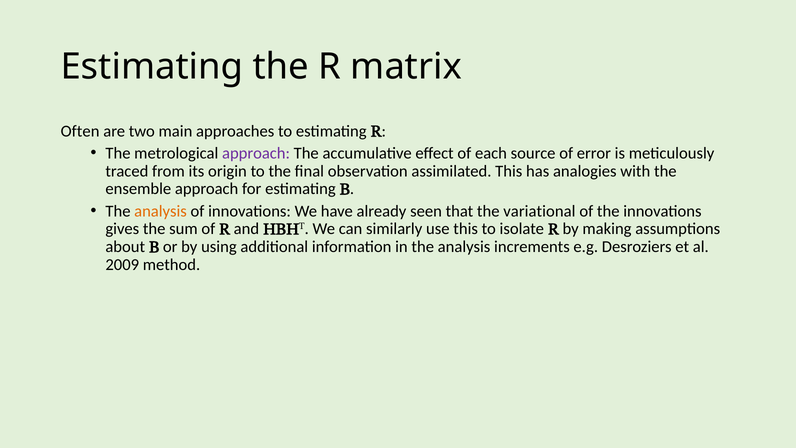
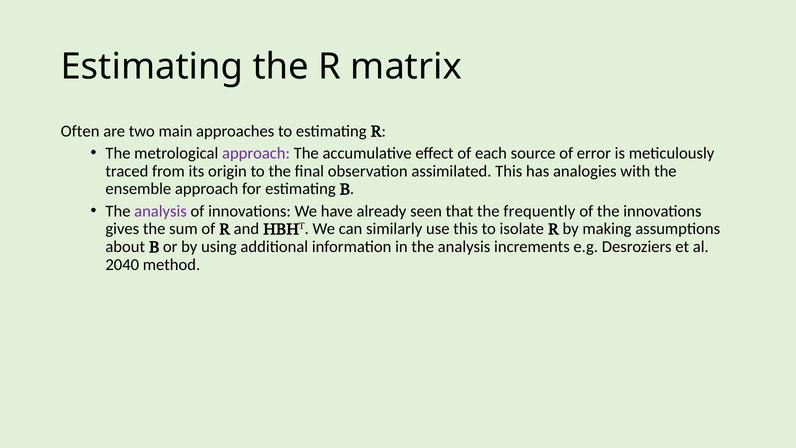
analysis colour: orange -> purple (161, 211)
variational: variational -> frequently (539, 211)
2009: 2009 -> 2040 (122, 265)
